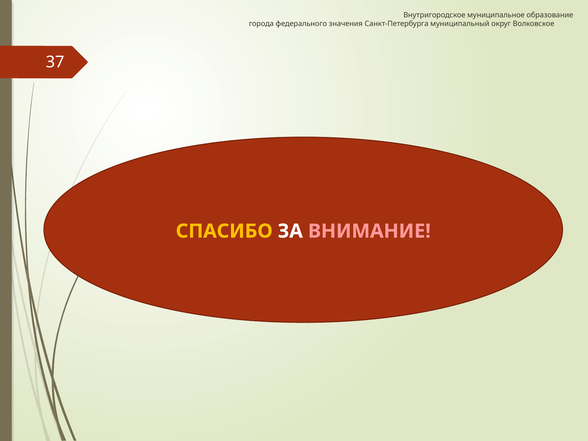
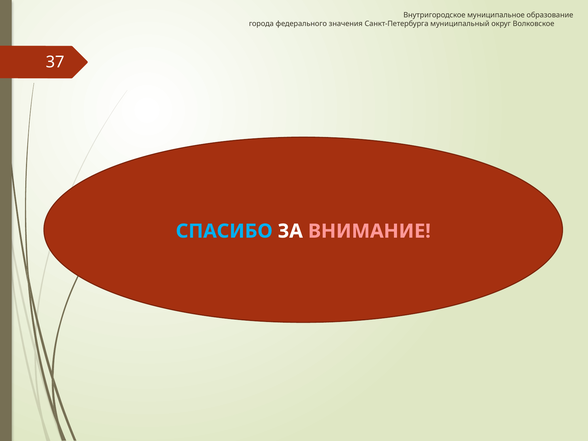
СПАСИБО colour: yellow -> light blue (224, 231)
